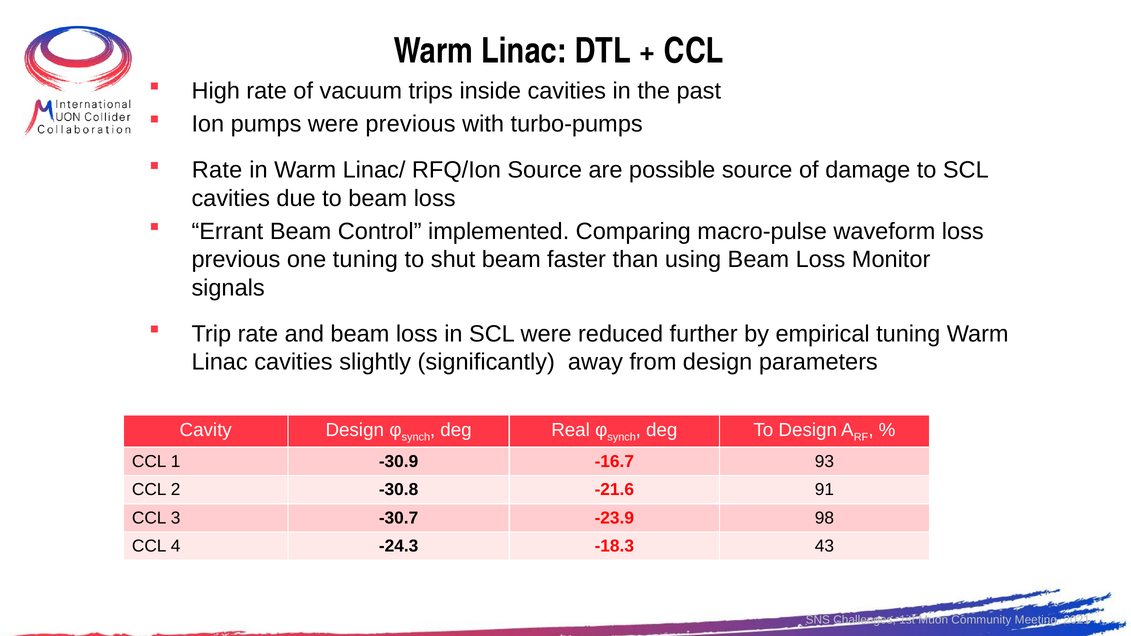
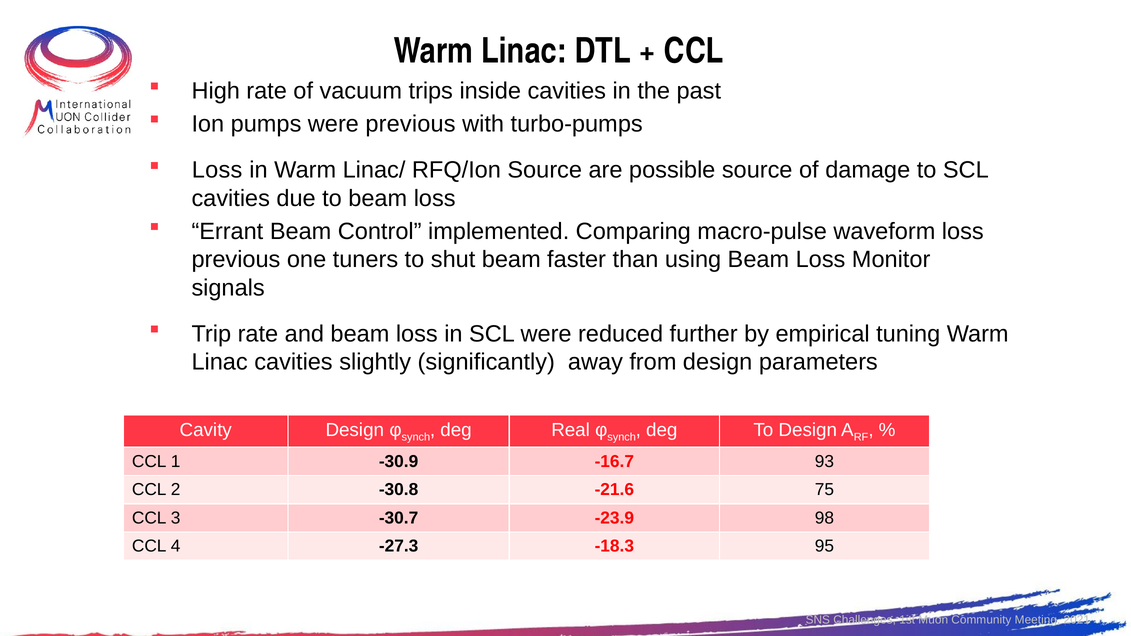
Rate: Rate -> Loss (217, 170)
one tuning: tuning -> tuners (365, 260)
91: 91 -> 75 (824, 490)
-24.3: -24.3 -> -27.3 (399, 546)
43: 43 -> 95 (824, 546)
